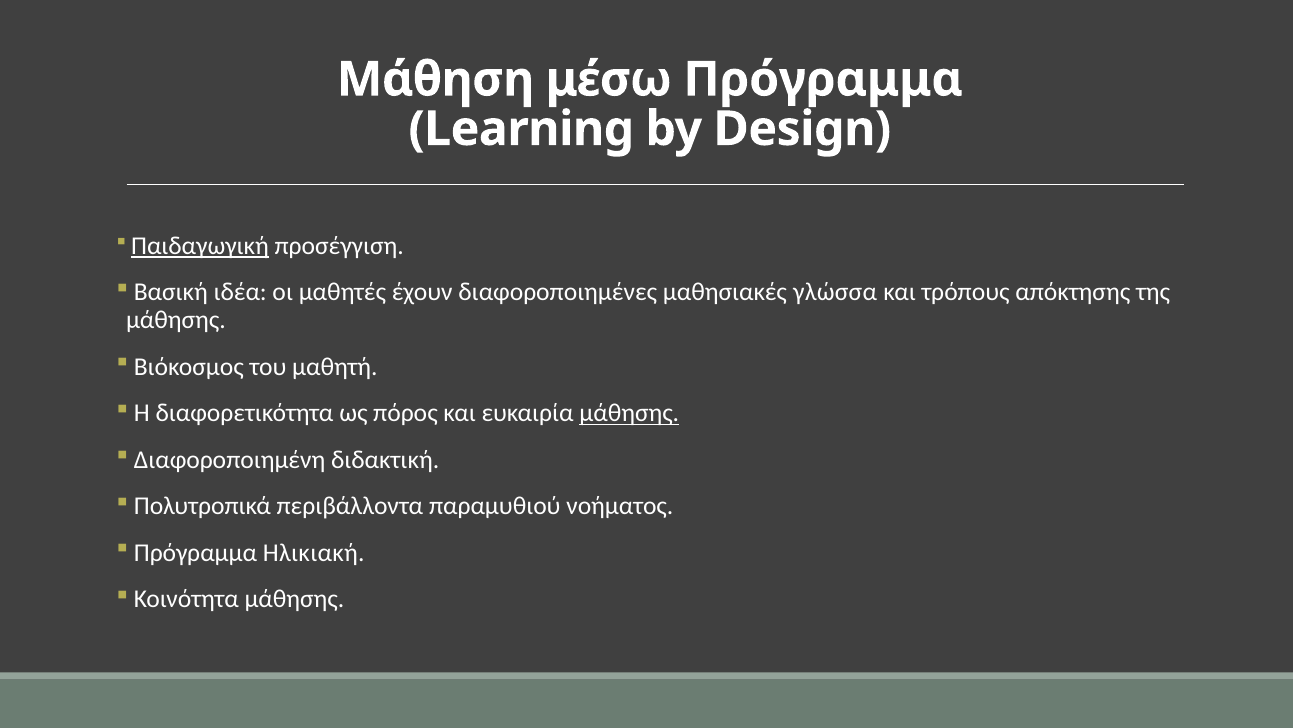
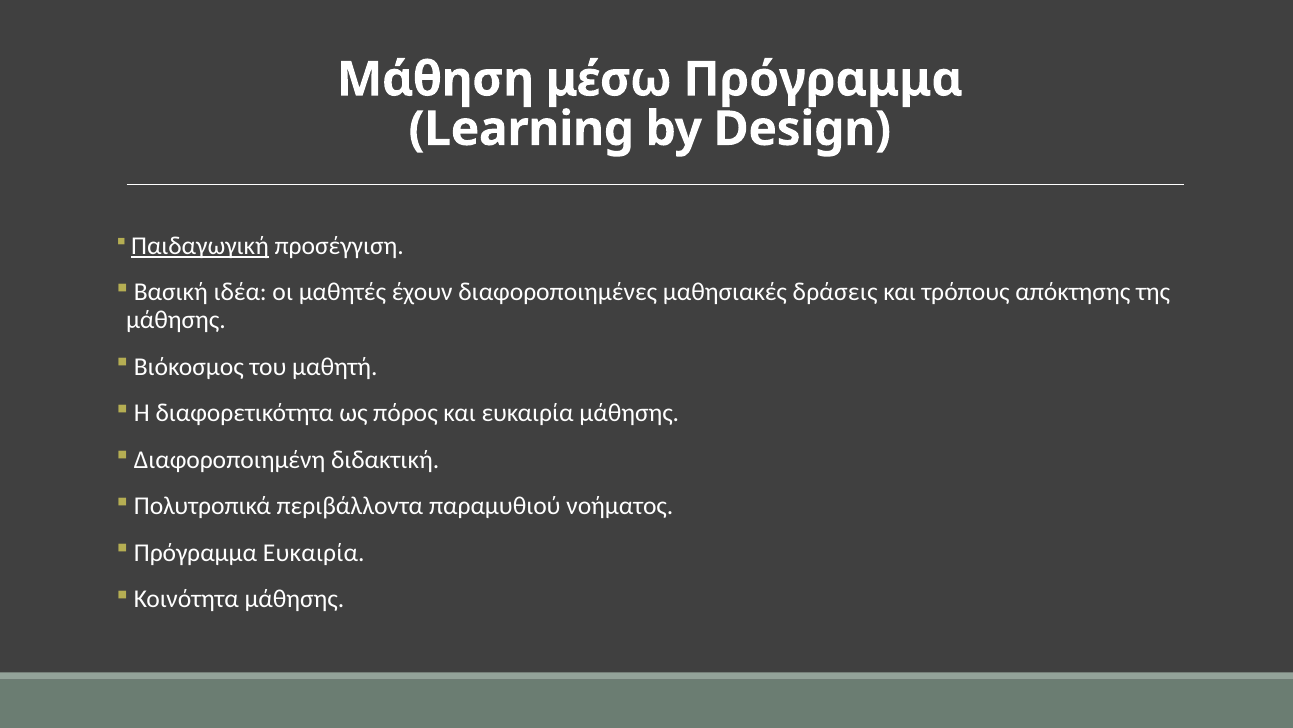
γλώσσα: γλώσσα -> δράσεις (835, 292)
μάθησης underline: present -> none (629, 413)
Πρόγραμμα Ηλικιακή: Ηλικιακή -> Ευκαιρία (314, 552)
